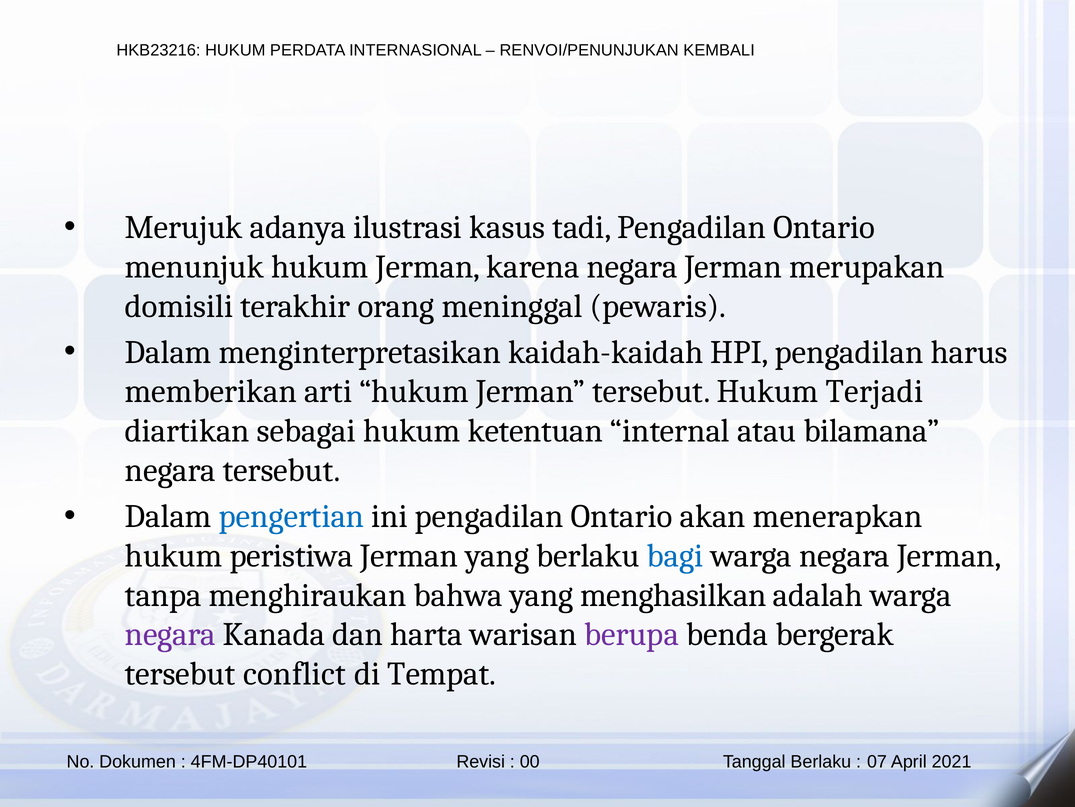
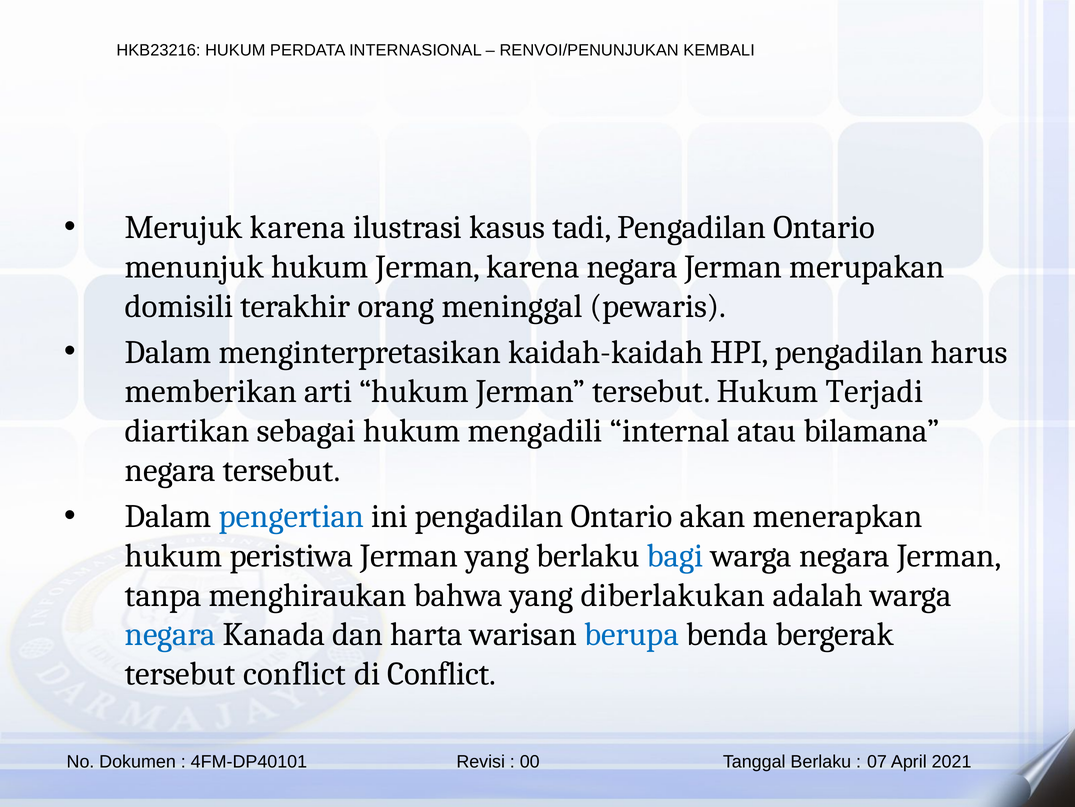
Merujuk adanya: adanya -> karena (298, 227)
ketentuan: ketentuan -> mengadili (535, 431)
menghasilkan: menghasilkan -> diberlakukan (673, 595)
negara colour: purple -> blue (170, 634)
berupa colour: purple -> blue (632, 634)
di Tempat: Tempat -> Conflict (442, 673)
